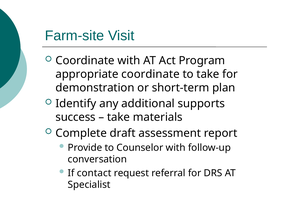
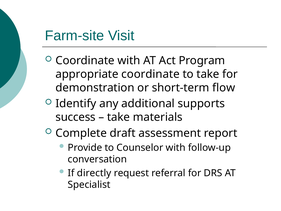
plan: plan -> flow (224, 88)
contact: contact -> directly (94, 173)
